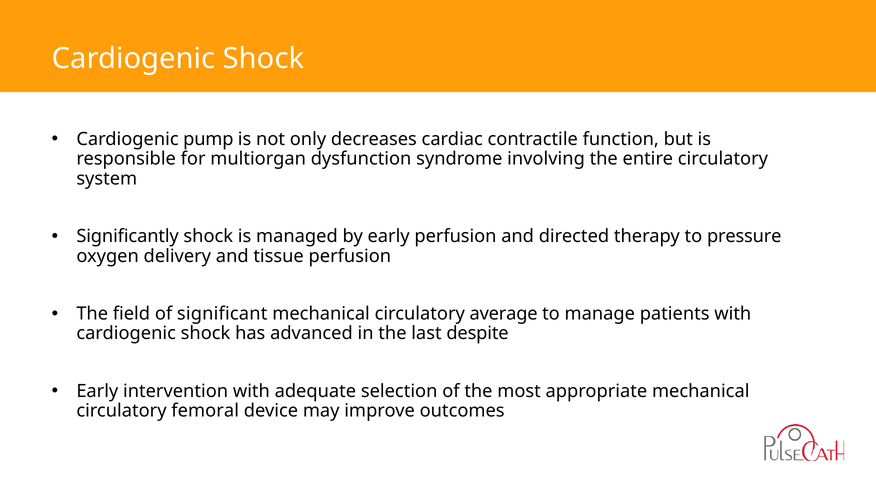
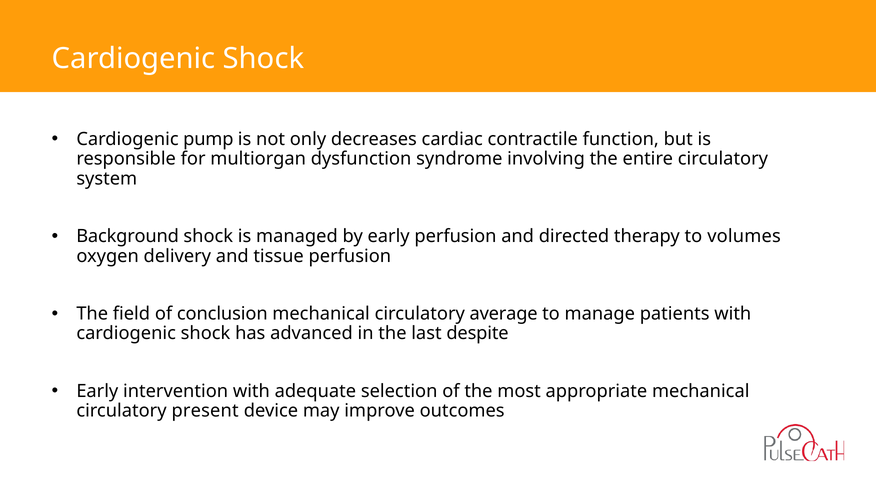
Significantly: Significantly -> Background (128, 236)
pressure: pressure -> volumes (744, 236)
significant: significant -> conclusion (222, 314)
femoral: femoral -> present (205, 411)
